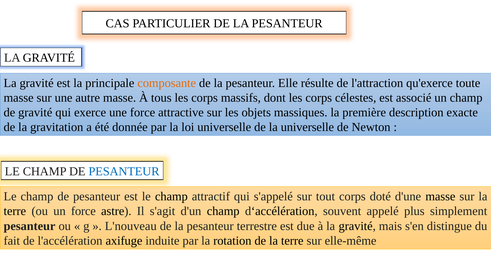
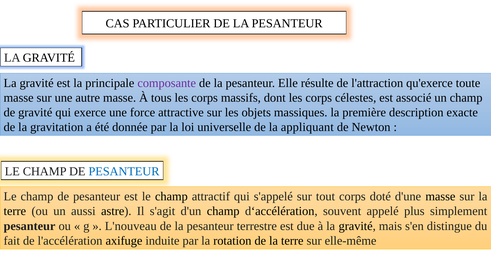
composante colour: orange -> purple (167, 83)
la universelle: universelle -> appliquant (307, 127)
un force: force -> aussi (83, 211)
